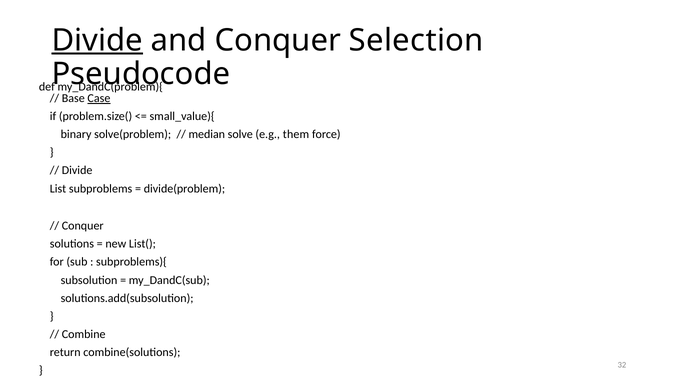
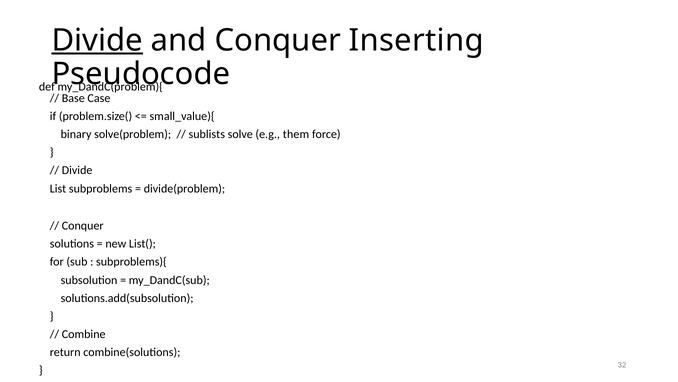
Selection: Selection -> Inserting (416, 40)
Case underline: present -> none (99, 98)
median: median -> sublists (207, 134)
